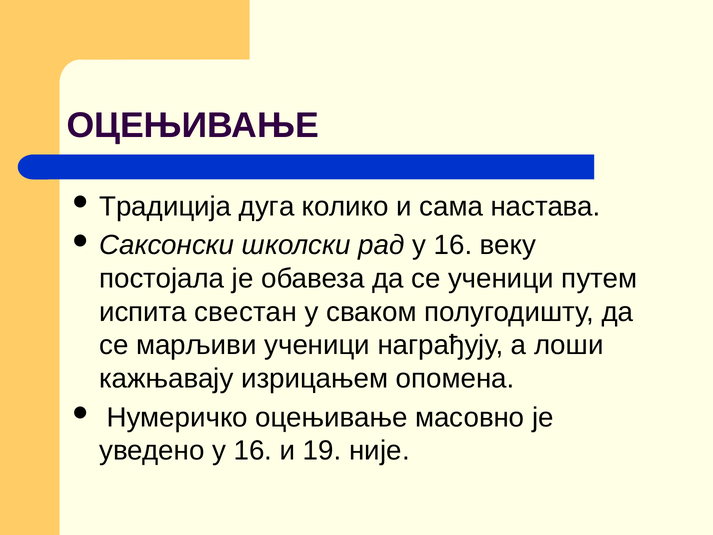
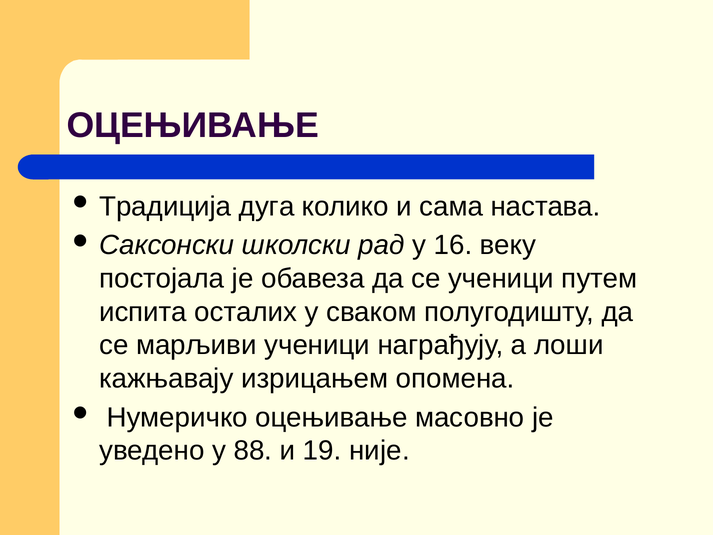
свестан: свестан -> осталих (246, 312)
уведено у 16: 16 -> 88 (253, 451)
